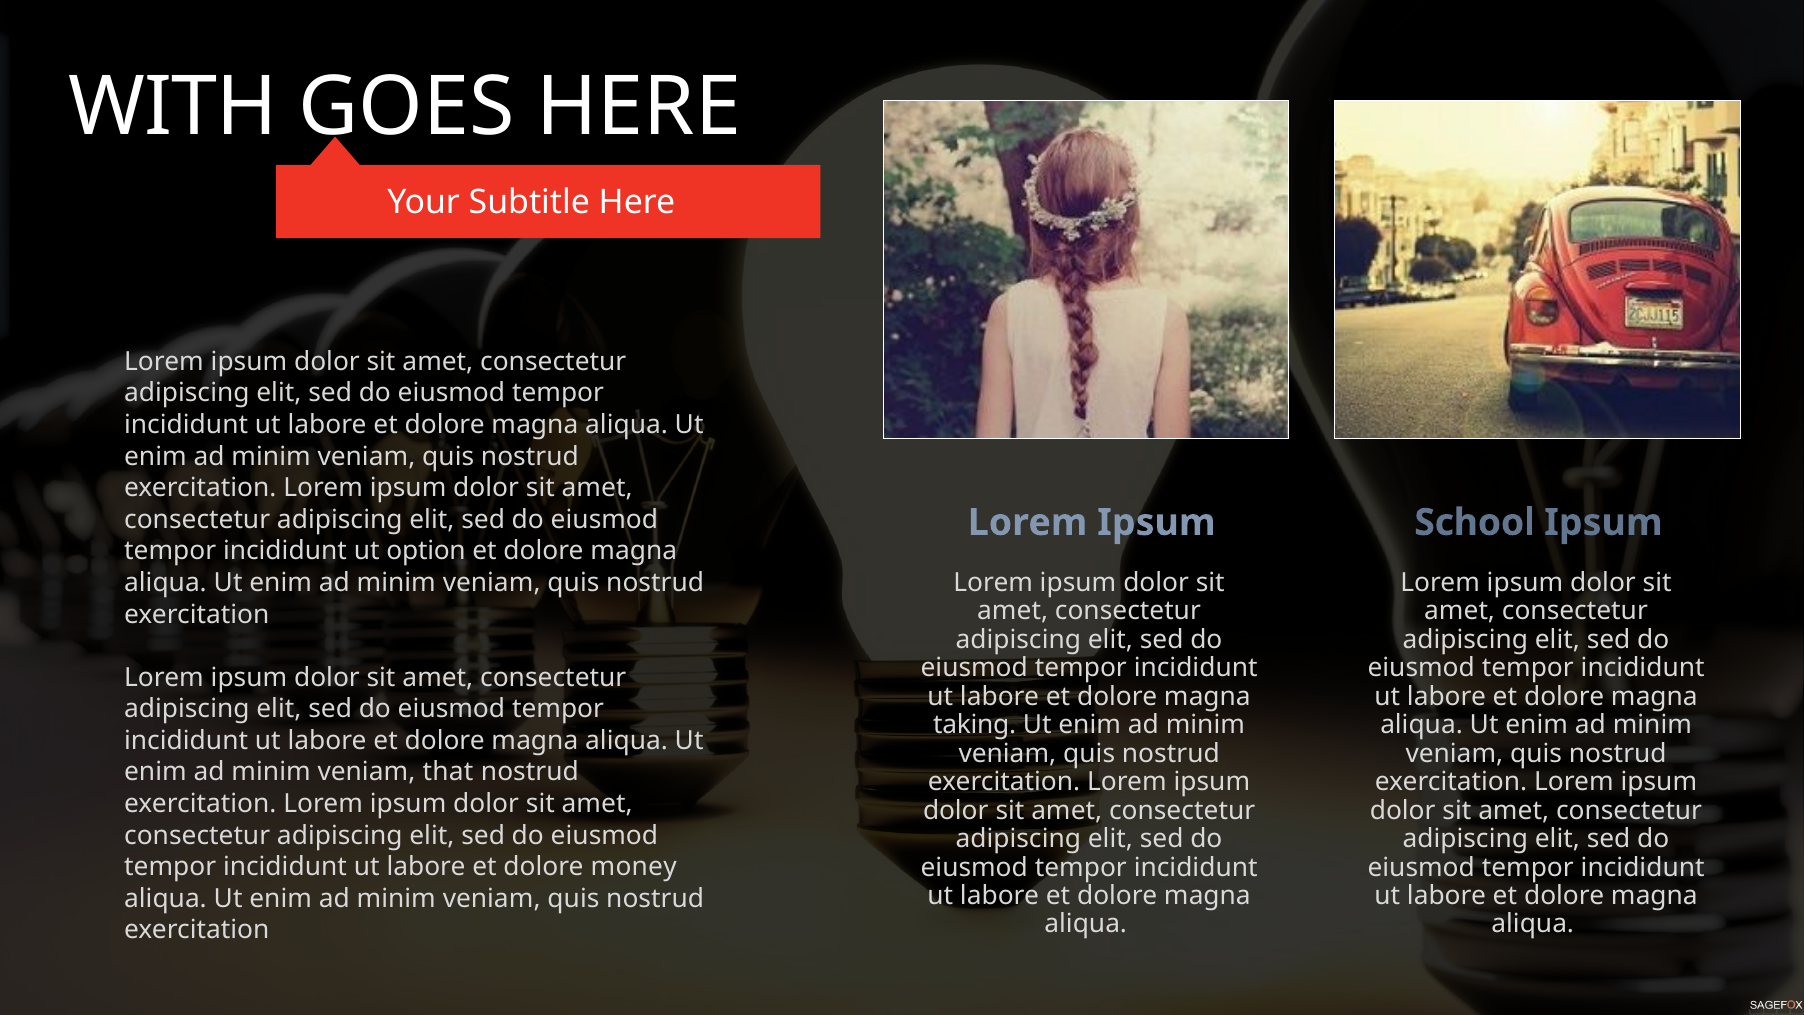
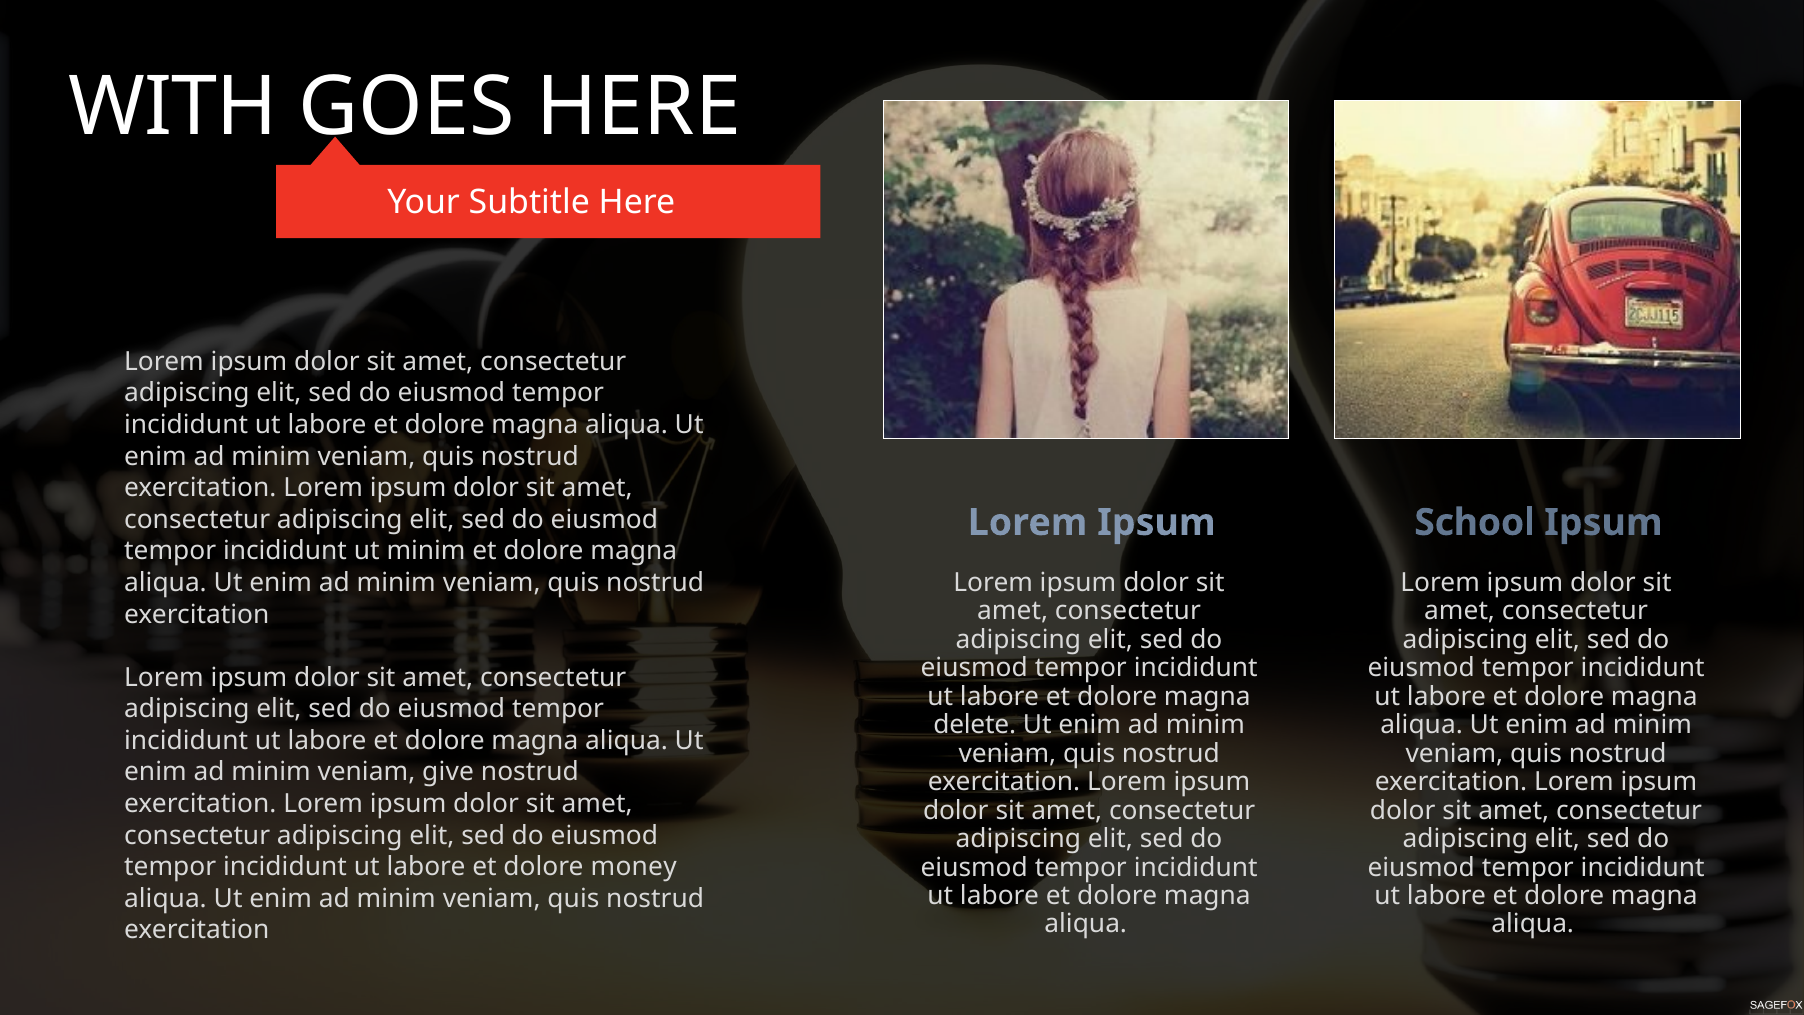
ut option: option -> minim (426, 551)
taking: taking -> delete (975, 725)
that: that -> give (448, 772)
